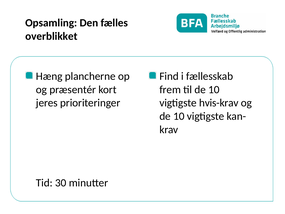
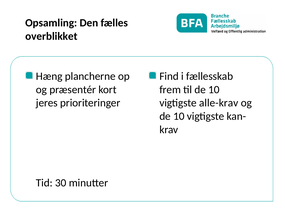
hvis-krav: hvis-krav -> alle-krav (219, 103)
